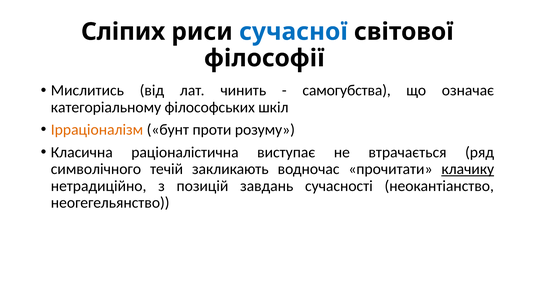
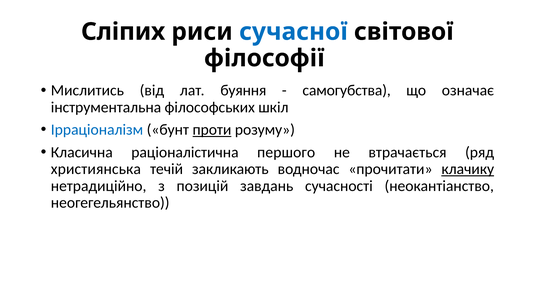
чинить: чинить -> буяння (243, 90)
категоріальному: категоріальному -> інструментальна (106, 107)
Ірраціоналізм colour: orange -> blue (97, 130)
проти underline: none -> present (212, 130)
виступає: виступає -> першого (286, 152)
символічного: символічного -> християнська (96, 169)
